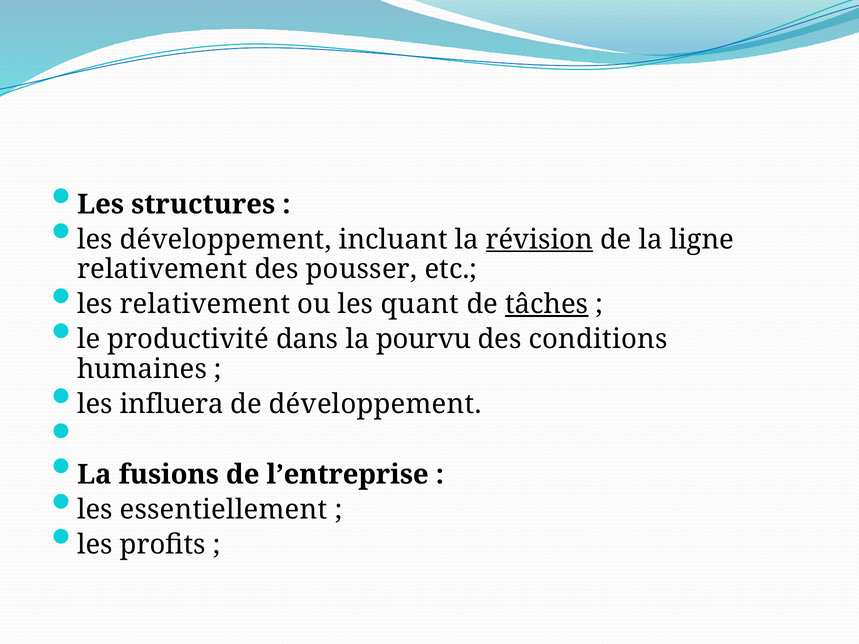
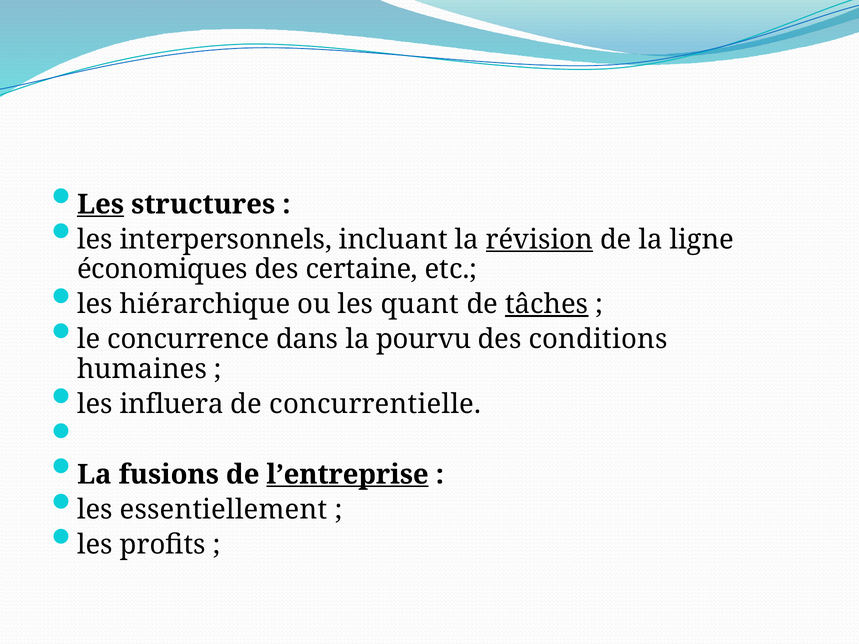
Les underline: none -> present (101, 204)
les développement: développement -> interpersonnels (226, 240)
relativement: relativement -> économiques (162, 269)
pousser: pousser -> certaine (362, 269)
les relativement: relativement -> hiérarchique (205, 304)
productivité: productivité -> concurrence (188, 340)
de développement: développement -> concurrentielle (375, 404)
l’entreprise underline: none -> present (348, 475)
